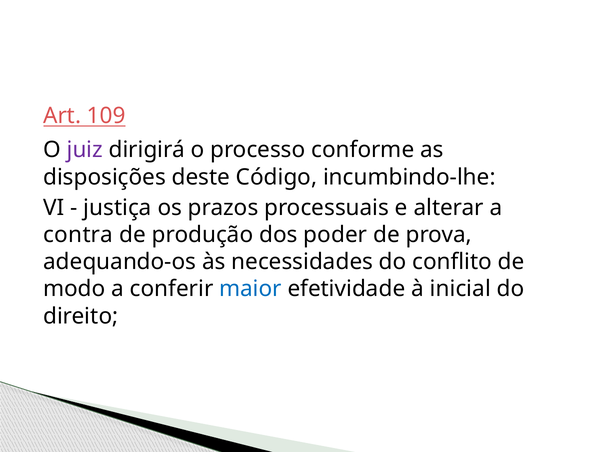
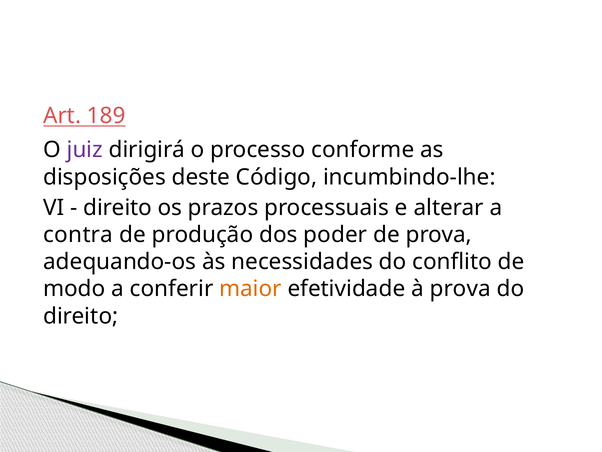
109: 109 -> 189 (106, 116)
justiça: justiça -> direito (118, 207)
maior colour: blue -> orange (250, 289)
à inicial: inicial -> prova (460, 289)
